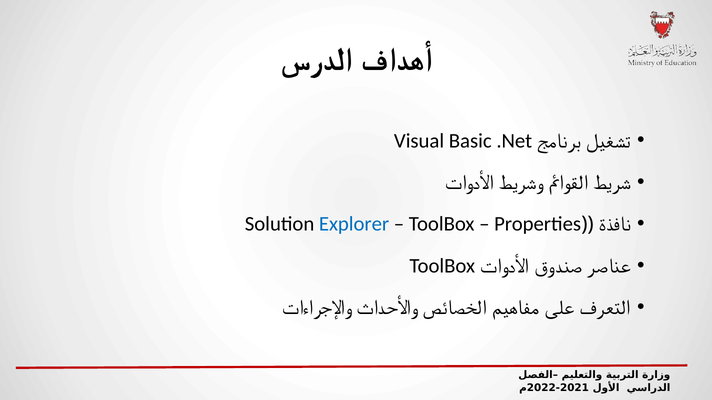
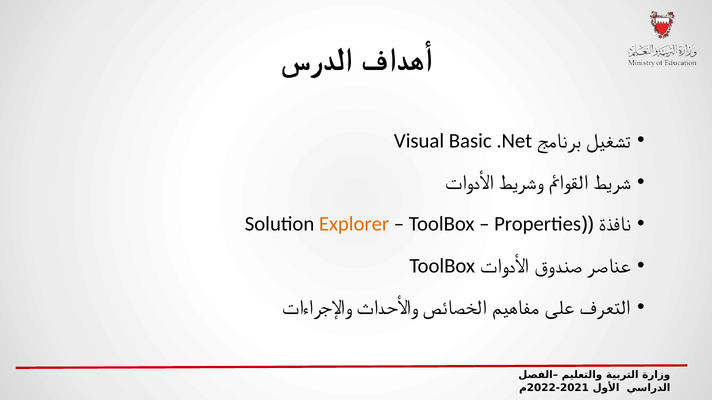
Explorer colour: blue -> orange (354, 224)
